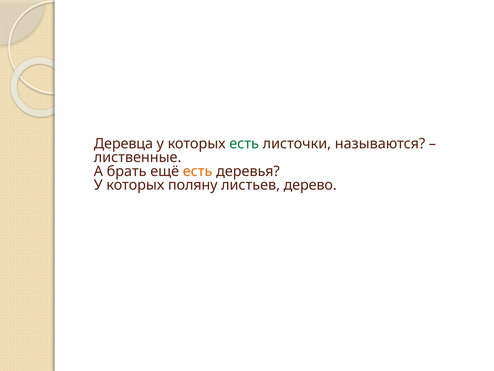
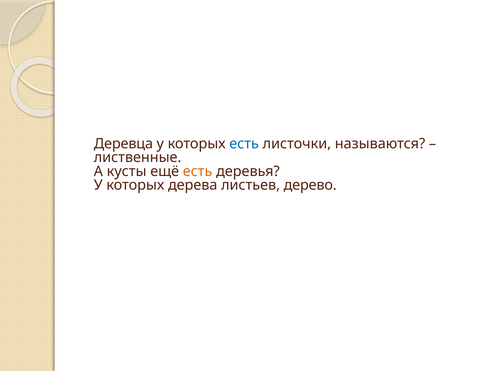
есть colour: green -> blue (244, 144)
брать: брать -> кусты (127, 171)
поляну: поляну -> дерева (193, 185)
